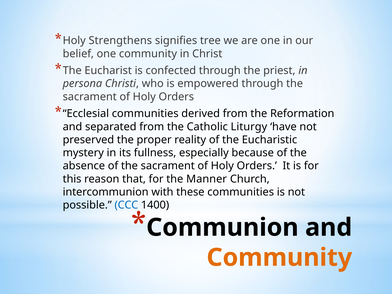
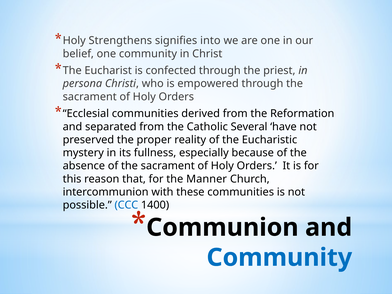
tree: tree -> into (210, 41)
Liturgy: Liturgy -> Several (249, 127)
Community colour: orange -> blue (279, 258)
